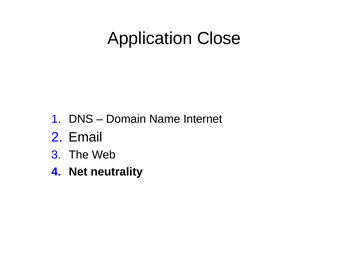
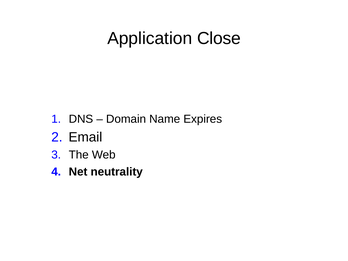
Internet: Internet -> Expires (203, 119)
